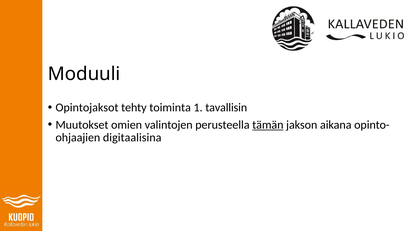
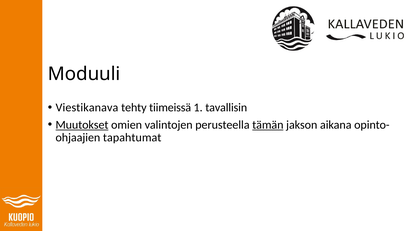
Opintojaksot: Opintojaksot -> Viestikanava (87, 108)
toiminta: toiminta -> tiimeissä (170, 108)
Muutokset underline: none -> present (82, 125)
digitaalisina: digitaalisina -> tapahtumat (132, 138)
